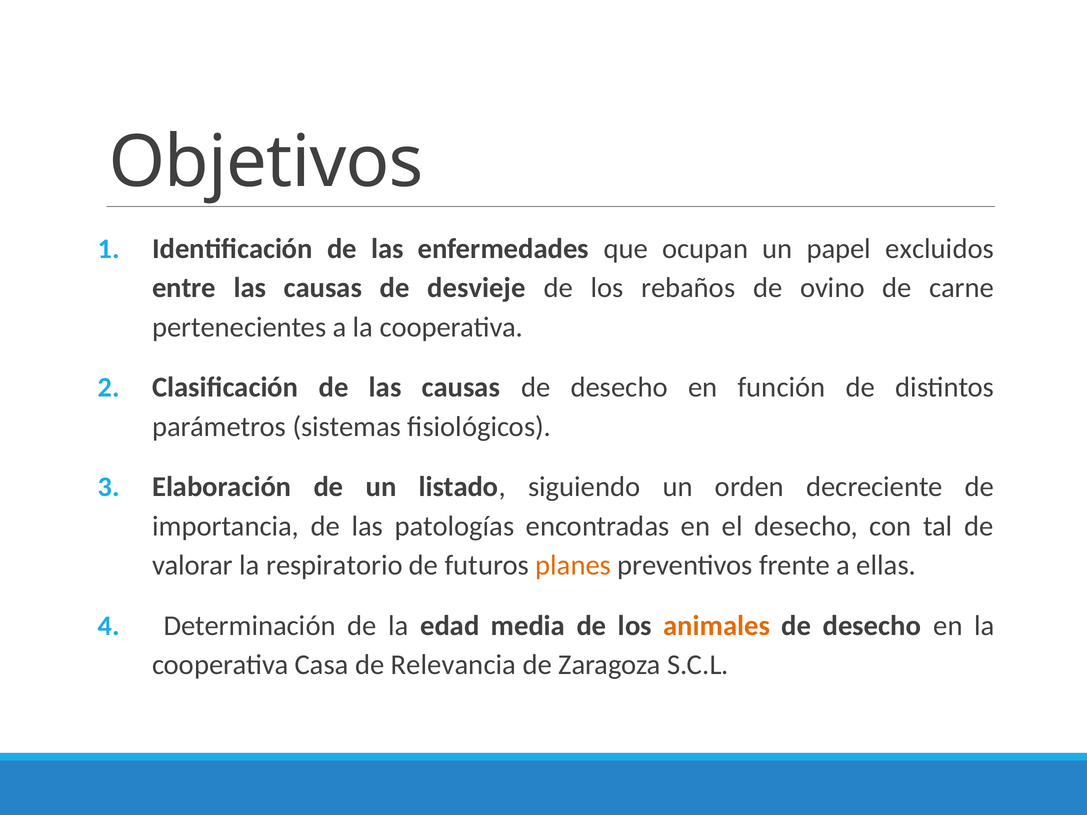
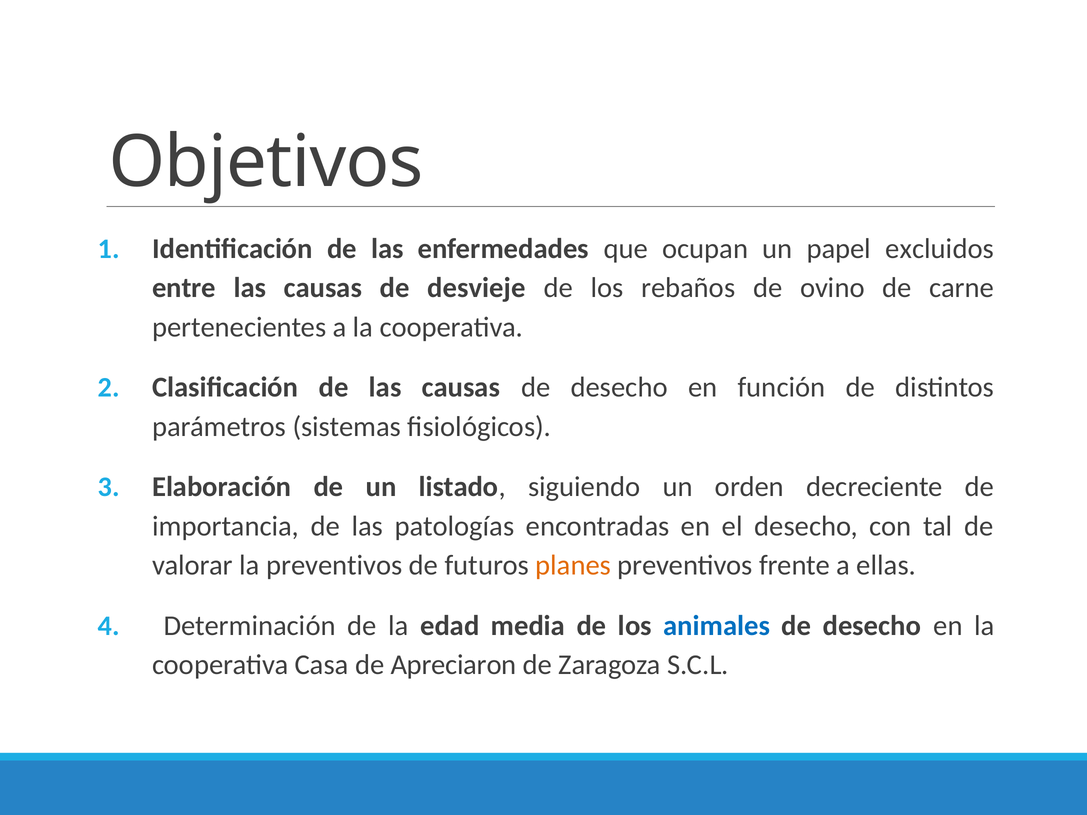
la respiratorio: respiratorio -> preventivos (334, 566)
animales colour: orange -> blue (717, 626)
Relevancia: Relevancia -> Apreciaron (454, 665)
